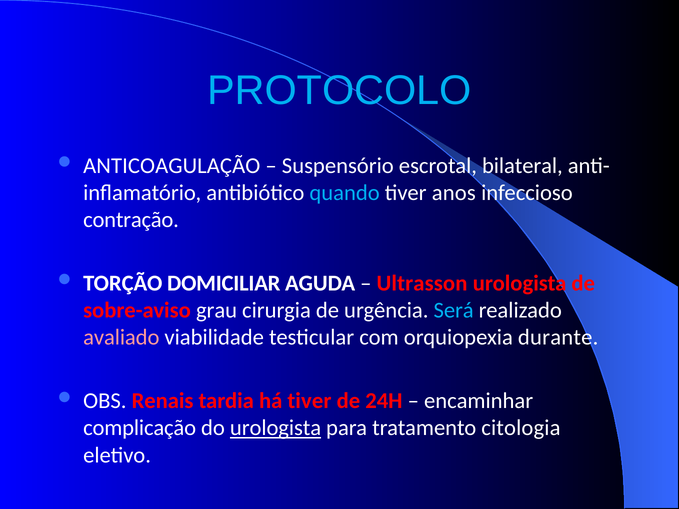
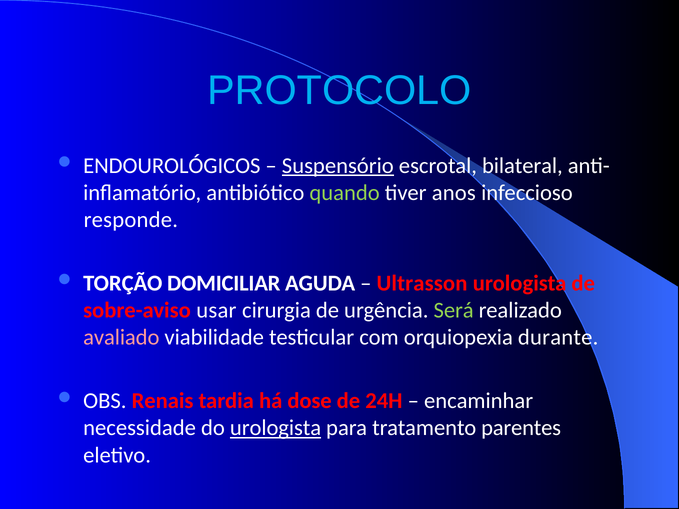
ANTICOAGULAÇÃO: ANTICOAGULAÇÃO -> ENDOUROLÓGICOS (172, 166)
Suspensório underline: none -> present (338, 166)
quando colour: light blue -> light green (345, 193)
contração: contração -> responde (131, 220)
grau: grau -> usar (216, 311)
Será colour: light blue -> light green (454, 311)
há tiver: tiver -> dose (310, 401)
complicação: complicação -> necessidade (140, 428)
citologia: citologia -> parentes (521, 428)
